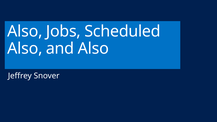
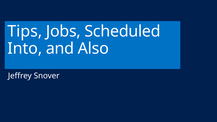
Also: Also -> Tips (25, 31)
Also: Also -> Into (25, 48)
